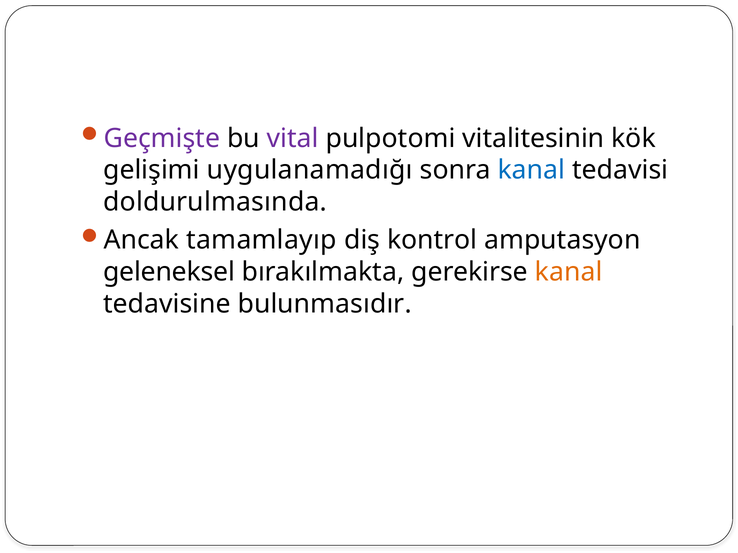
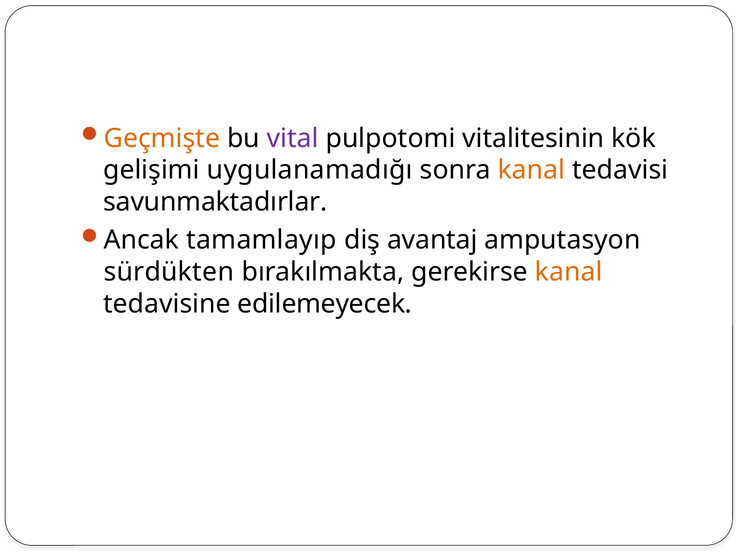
Geçmişte colour: purple -> orange (162, 138)
kanal colour: blue -> orange (531, 170)
doldurulmasında: doldurulmasında -> savunmaktadırlar (215, 202)
kontrol: kontrol -> avantaj (432, 240)
geleneksel: geleneksel -> sürdükten (169, 272)
bulunmasıdır: bulunmasıdır -> edilemeyecek (325, 304)
